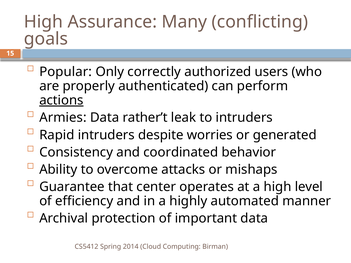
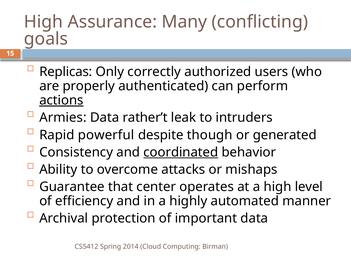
Popular: Popular -> Replicas (66, 72)
Rapid intruders: intruders -> powerful (106, 135)
worries: worries -> though (210, 135)
coordinated underline: none -> present (181, 152)
